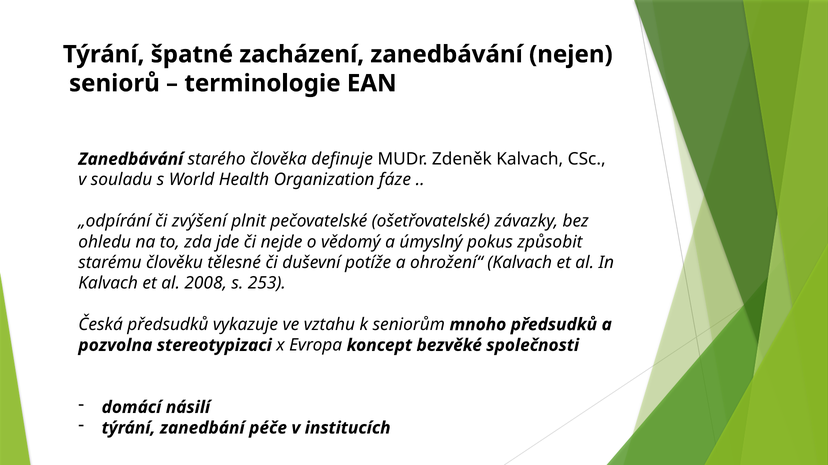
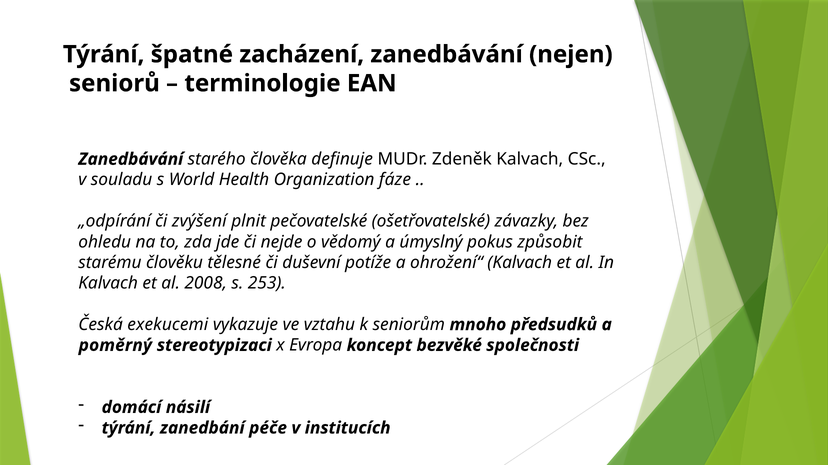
Česká předsudků: předsudků -> exekucemi (168, 325)
pozvolna: pozvolna -> poměrný (115, 346)
